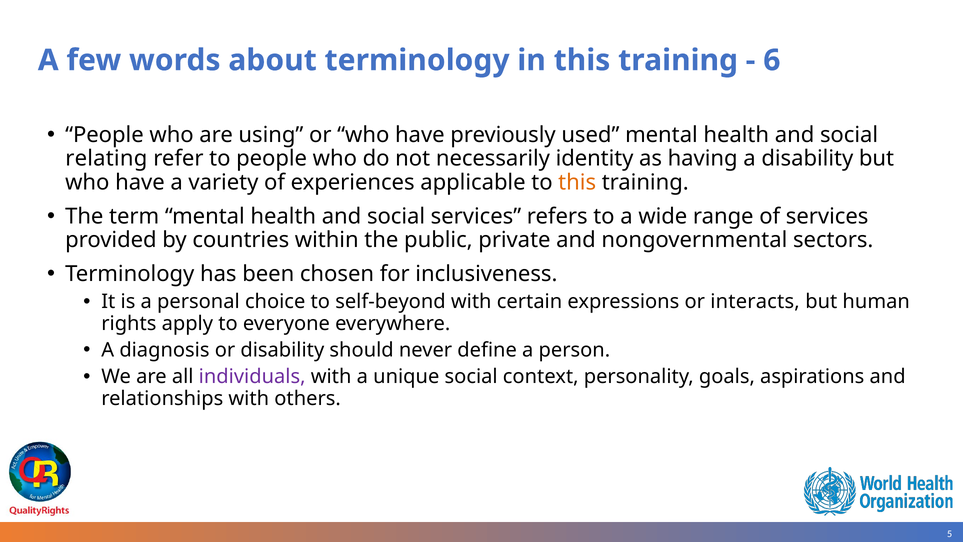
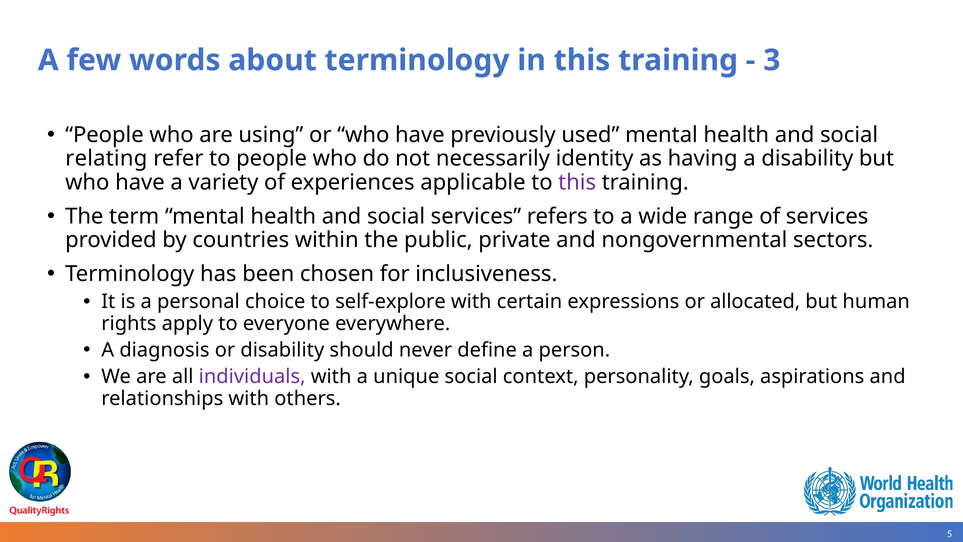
6: 6 -> 3 (772, 60)
this colour: orange -> purple (577, 182)
self-beyond: self-beyond -> self-explore (390, 302)
interacts: interacts -> allocated (755, 302)
